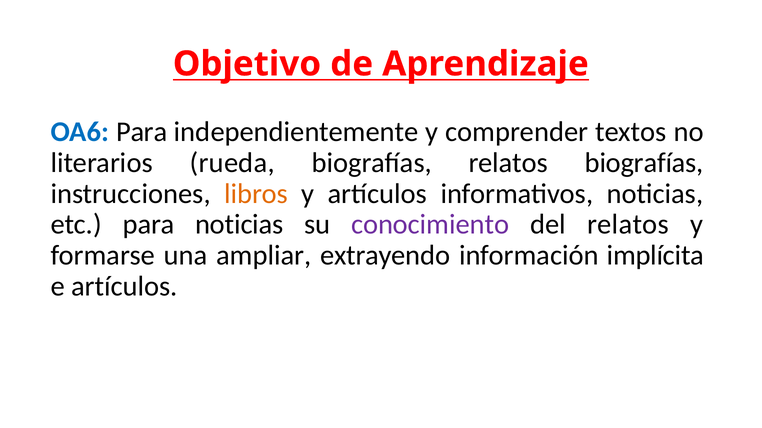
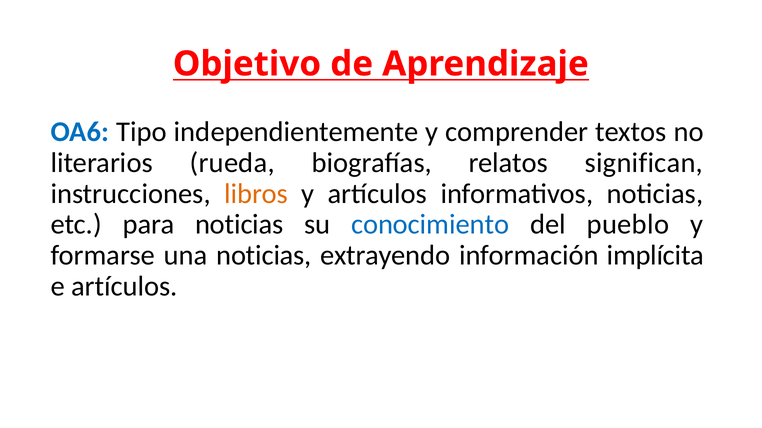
OA6 Para: Para -> Tipo (142, 132)
relatos biografías: biografías -> significan (644, 163)
conocimiento colour: purple -> blue (430, 225)
del relatos: relatos -> pueblo (628, 225)
una ampliar: ampliar -> noticias (264, 256)
